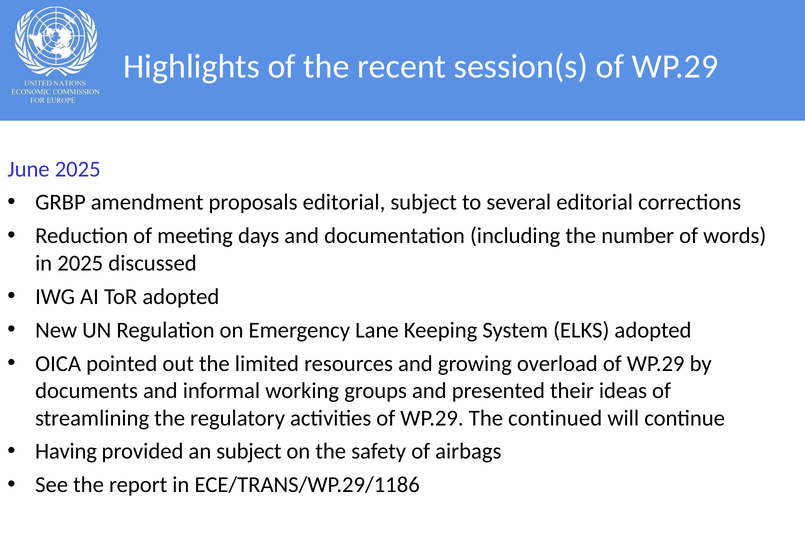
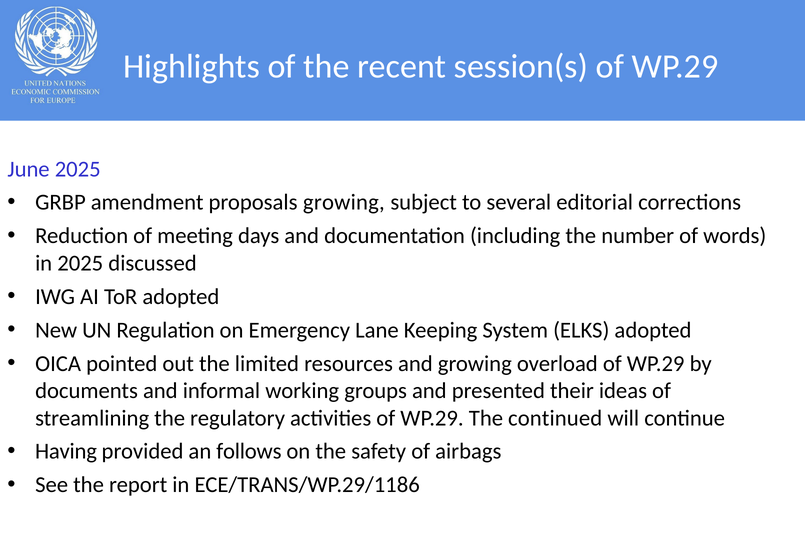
proposals editorial: editorial -> growing (344, 202)
an subject: subject -> follows (249, 451)
